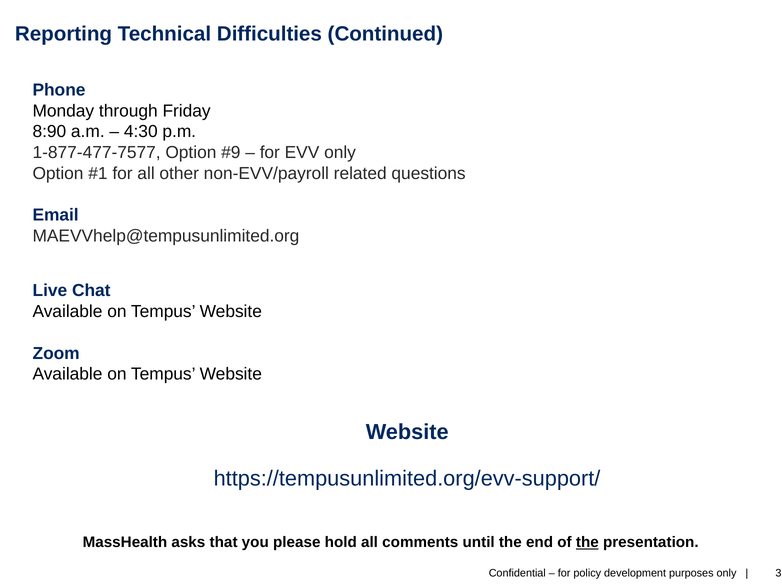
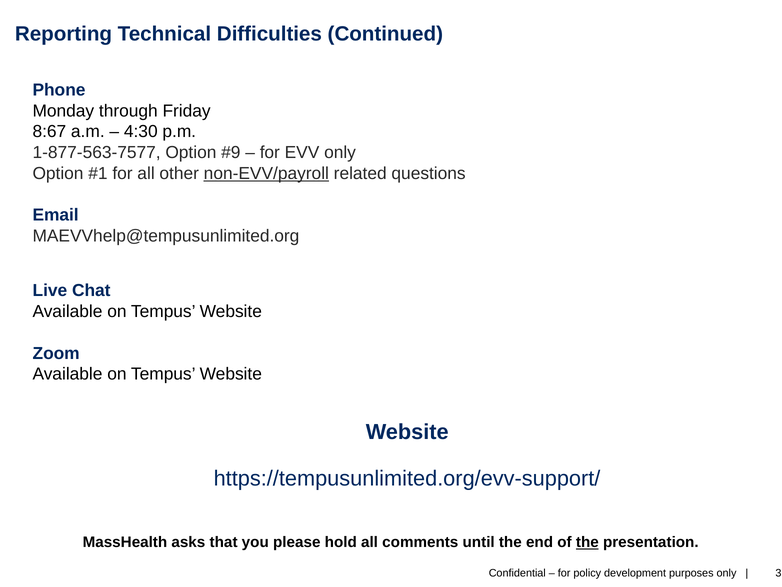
8:90: 8:90 -> 8:67 (49, 132)
1-877-477-7577: 1-877-477-7577 -> 1-877-563-7577 (97, 152)
non-EVV/payroll underline: none -> present (266, 173)
